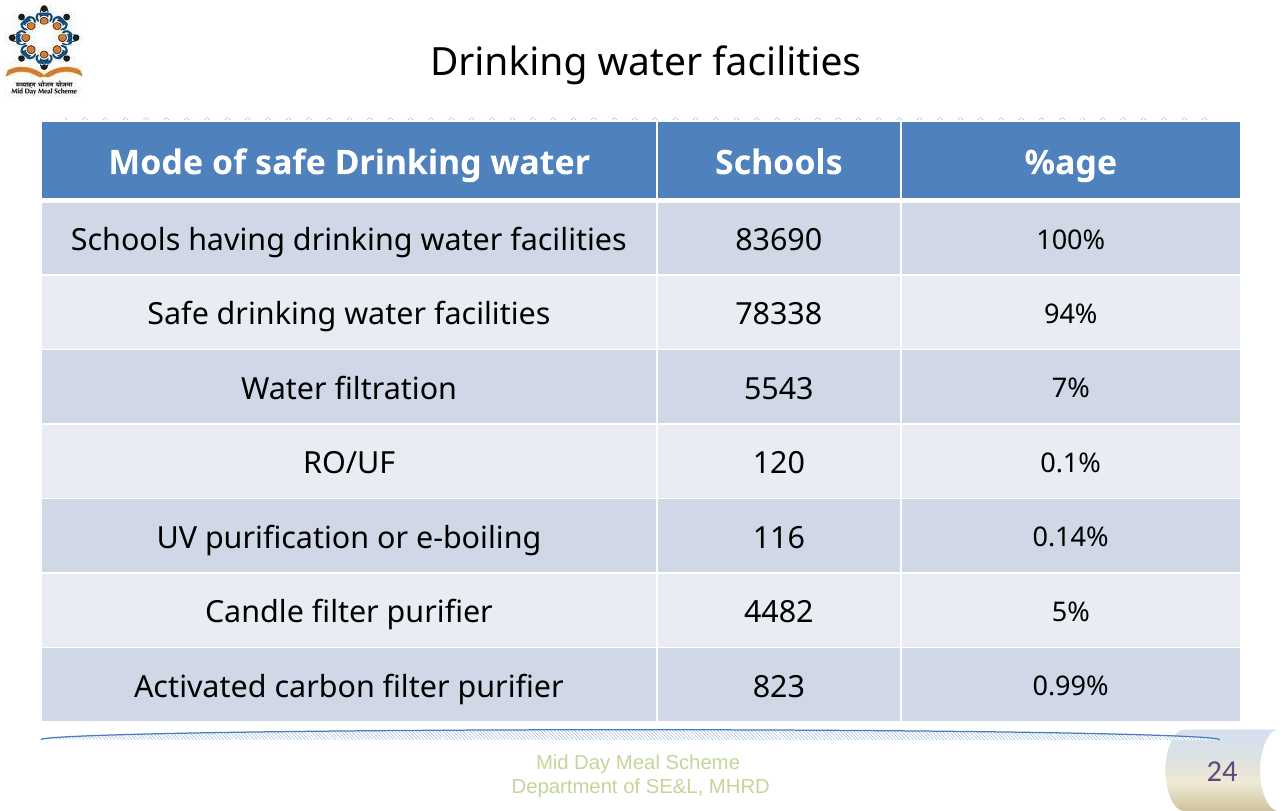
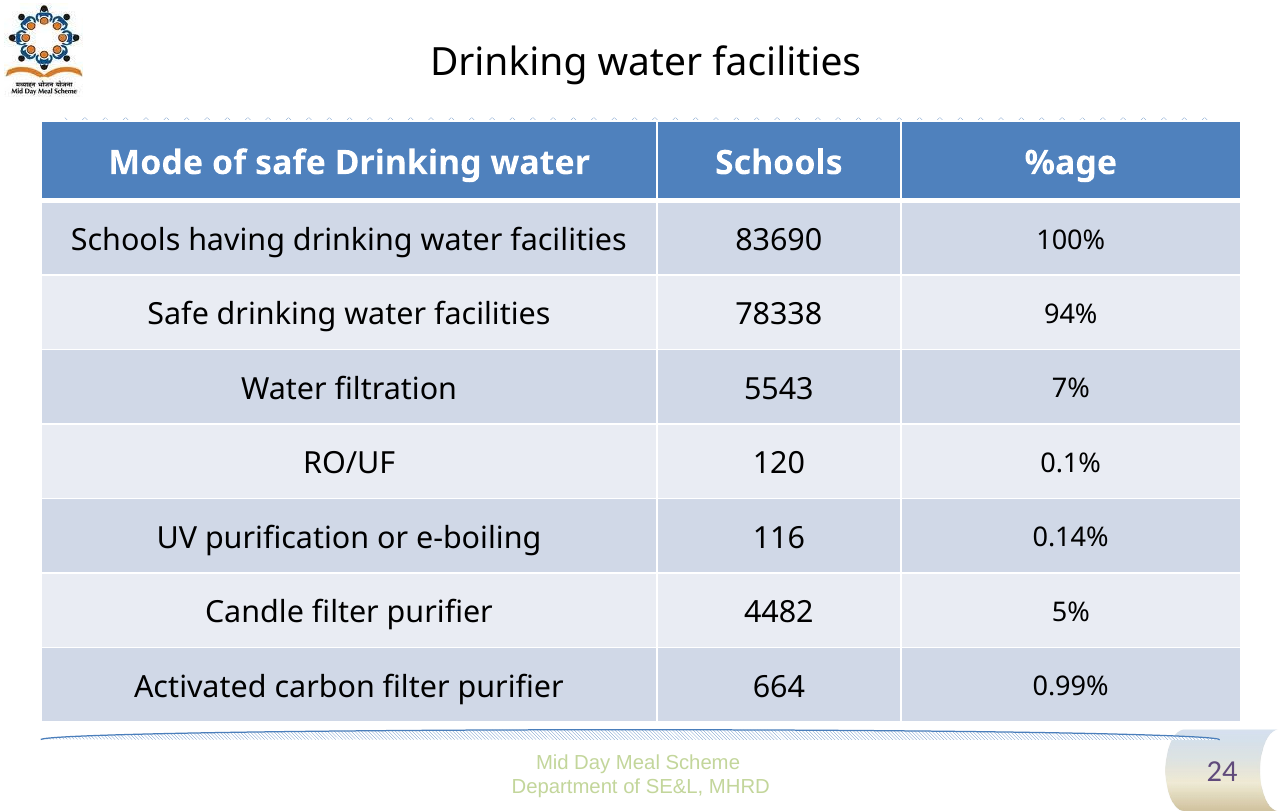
823: 823 -> 664 (779, 688)
